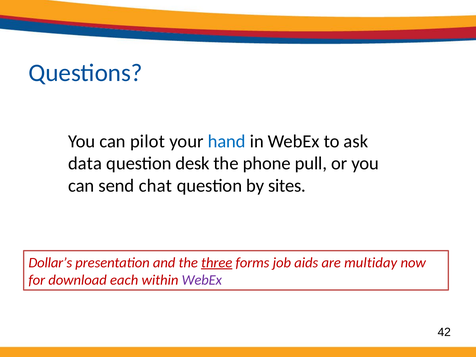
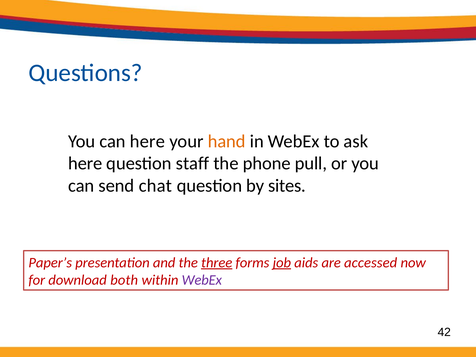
can pilot: pilot -> here (147, 141)
hand colour: blue -> orange (227, 141)
data: data -> here (85, 164)
desk: desk -> staff (193, 164)
Dollar’s: Dollar’s -> Paper’s (50, 263)
job underline: none -> present (282, 263)
multiday: multiday -> accessed (371, 263)
each: each -> both (124, 280)
